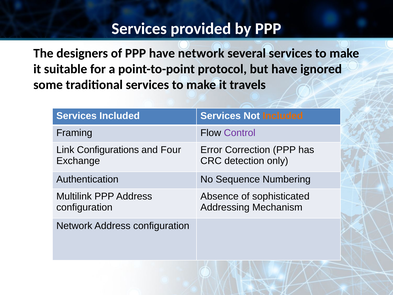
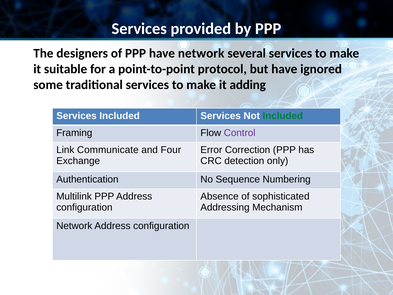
travels: travels -> adding (248, 85)
Included colour: orange -> green (283, 116)
Configurations: Configurations -> Communicate (108, 150)
